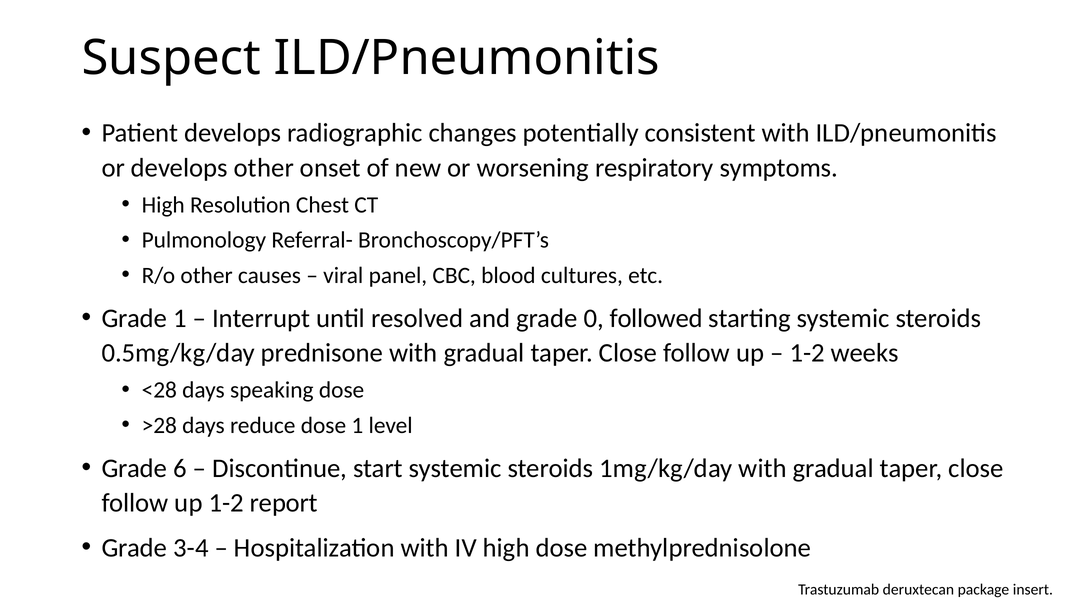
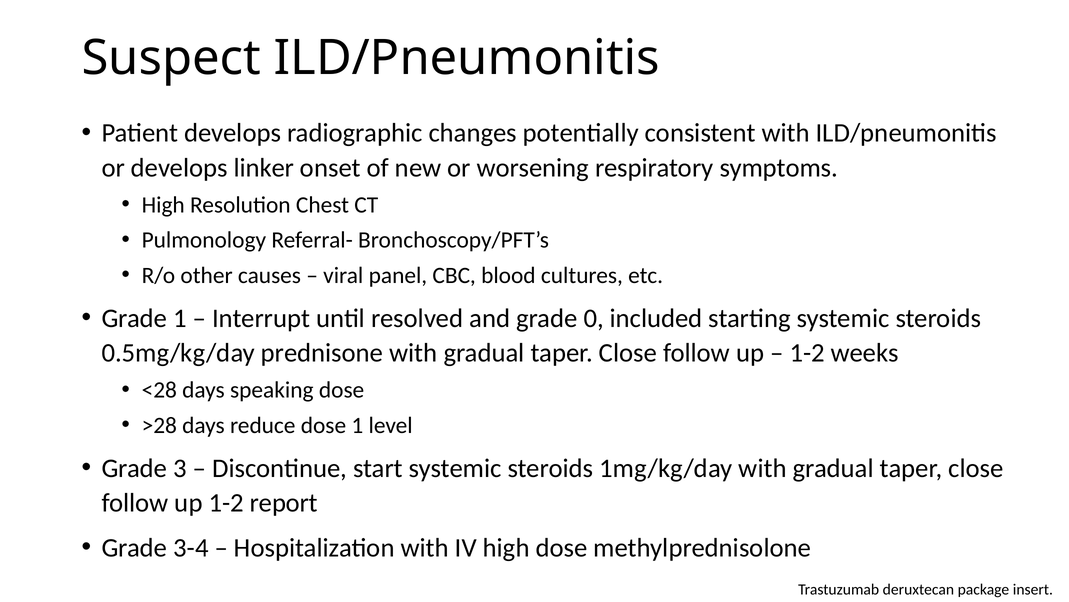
develops other: other -> linker (264, 168)
followed: followed -> included (656, 318)
6: 6 -> 3 (180, 468)
